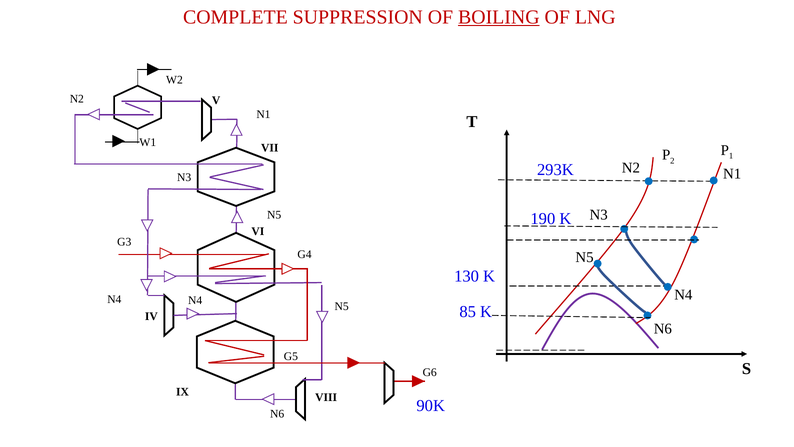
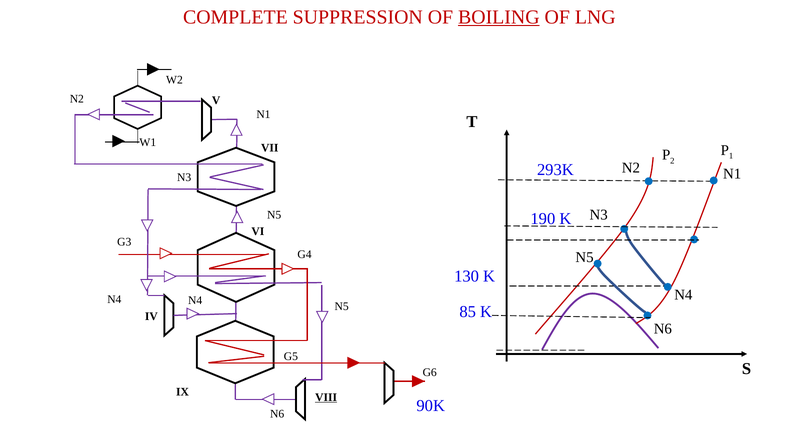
VIII underline: none -> present (326, 397)
